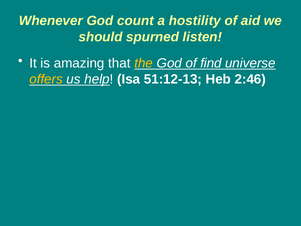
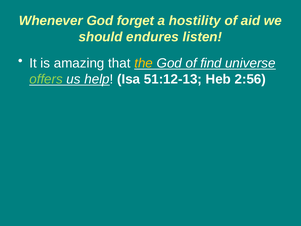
count: count -> forget (136, 21)
spurned: spurned -> endures (153, 37)
offers colour: yellow -> light green (46, 79)
2:46: 2:46 -> 2:56 (250, 79)
